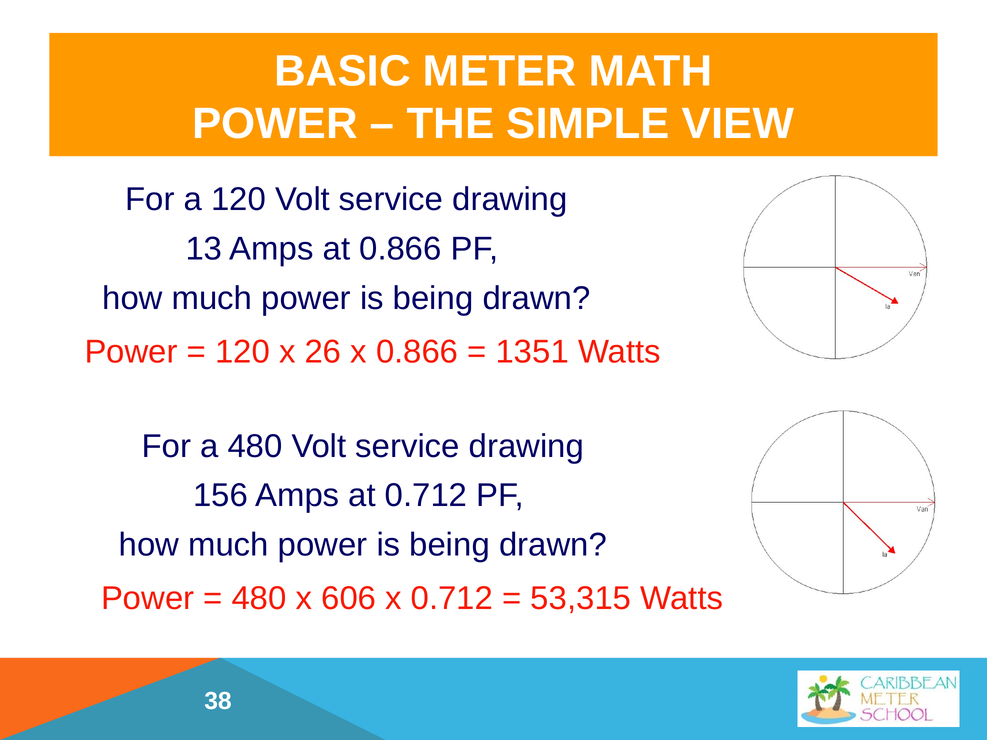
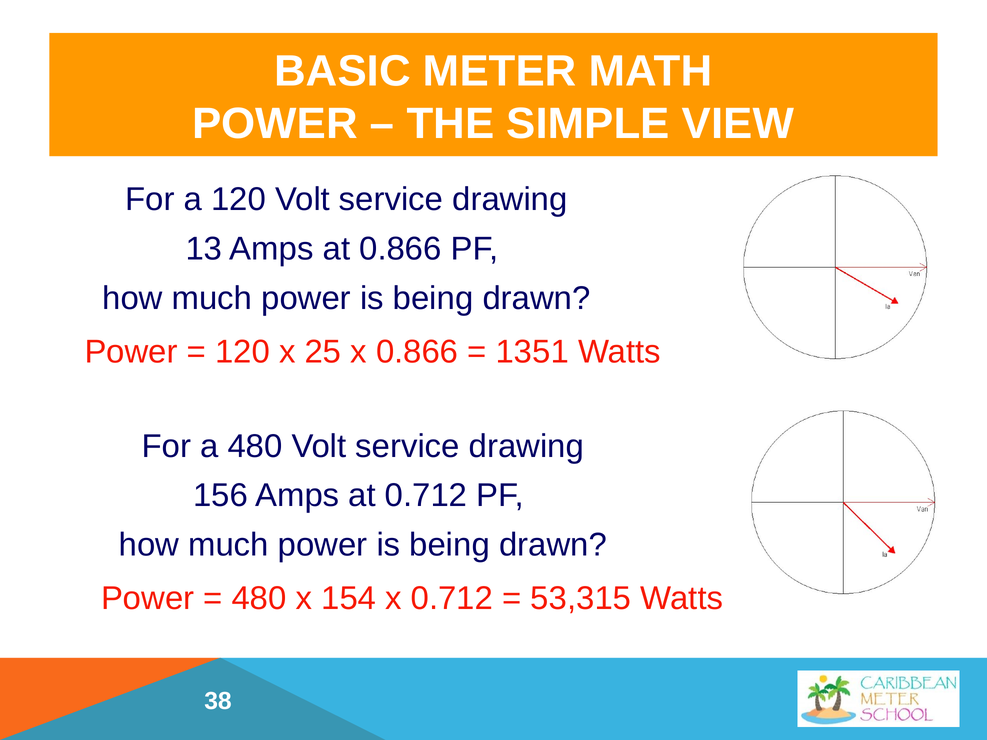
26: 26 -> 25 (323, 352)
606: 606 -> 154 (349, 599)
